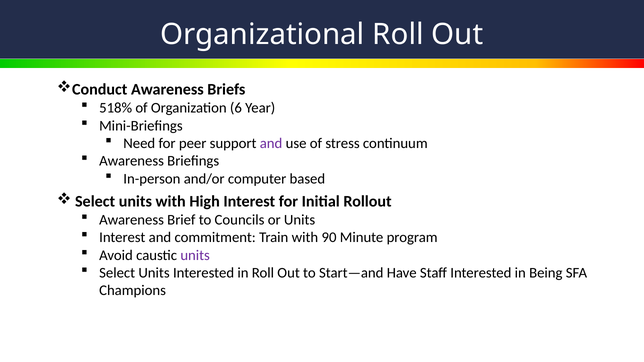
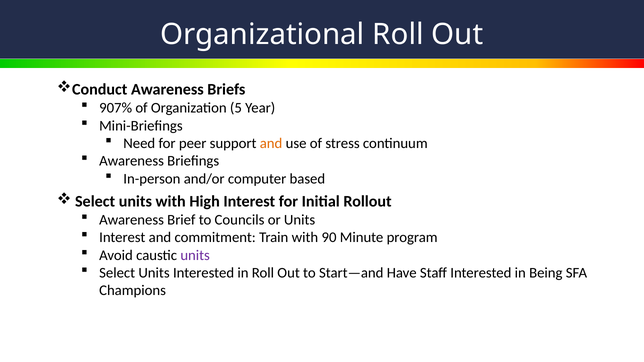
518%: 518% -> 907% (116, 108)
6: 6 -> 5 (236, 108)
and colour: purple -> orange (271, 143)
